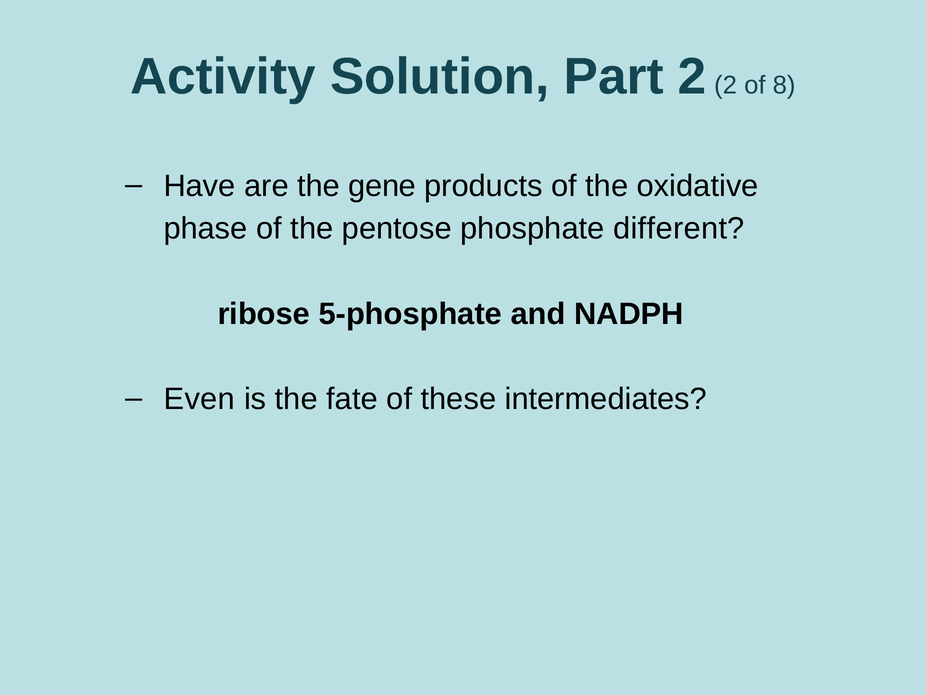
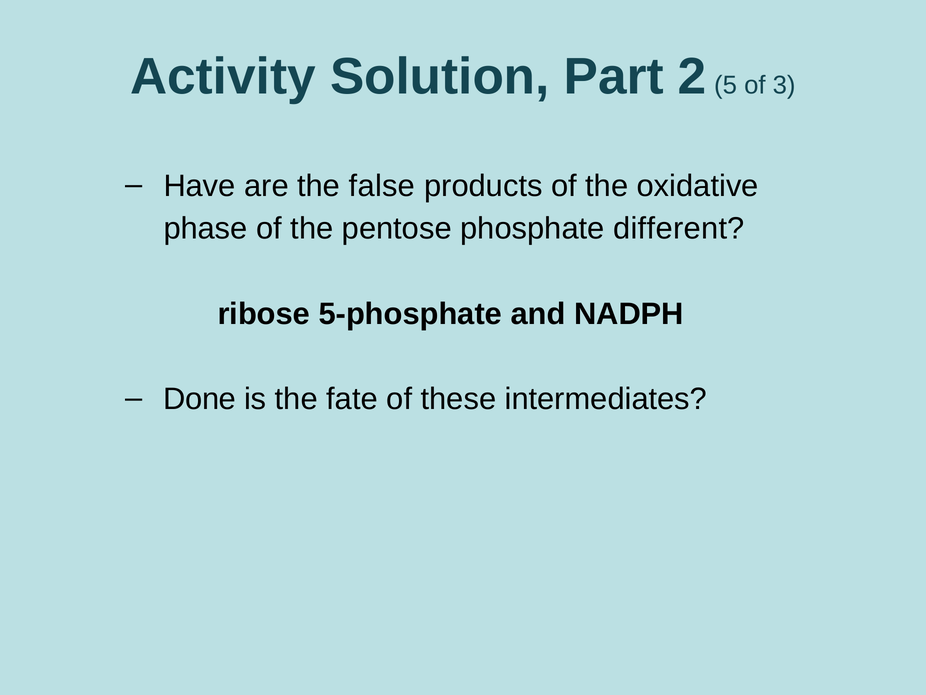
2 2: 2 -> 5 (726, 85)
8: 8 -> 3 (784, 85)
gene: gene -> false (382, 186)
Even: Even -> Done (200, 399)
